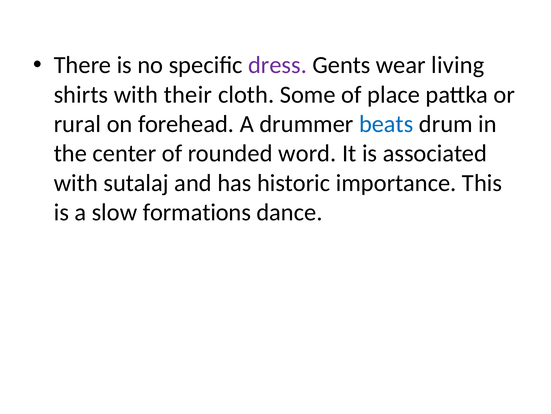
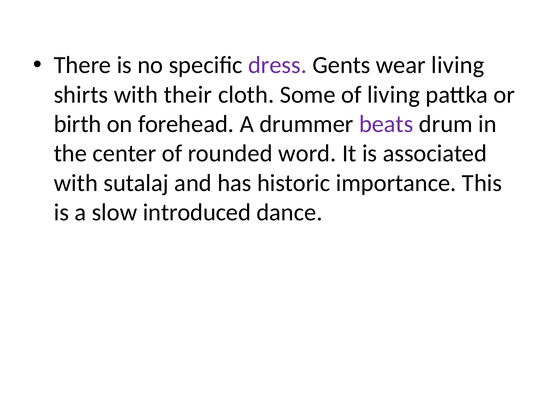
of place: place -> living (394, 94)
rural: rural -> birth (78, 124)
beats colour: blue -> purple (386, 124)
formations: formations -> introduced (197, 212)
